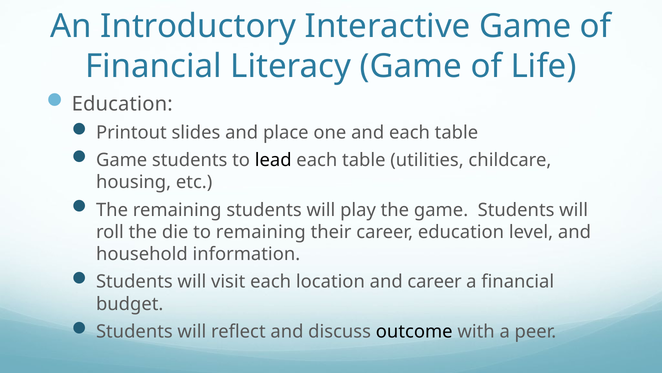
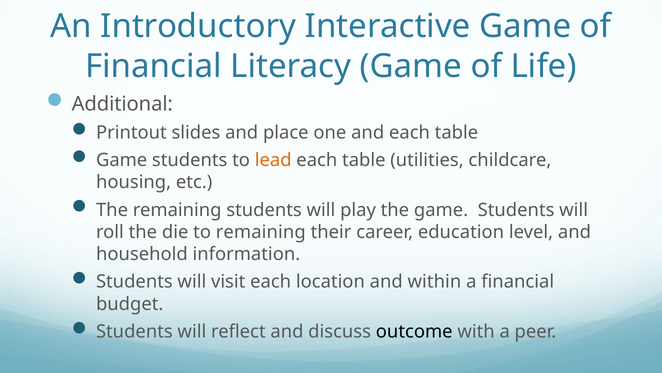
Education: Education -> Additional (122, 104)
lead colour: black -> orange (273, 160)
and career: career -> within (434, 281)
